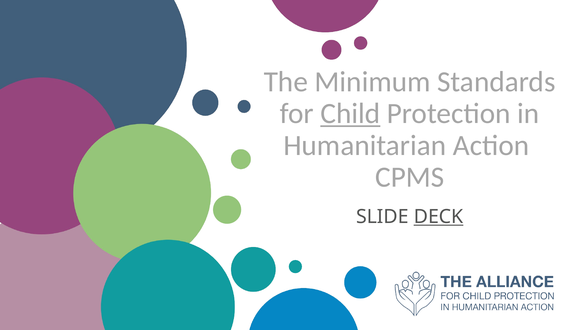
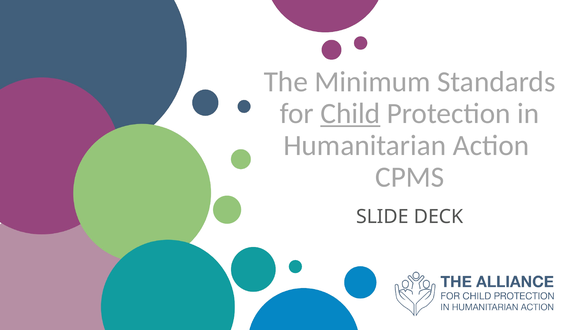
DECK underline: present -> none (439, 216)
